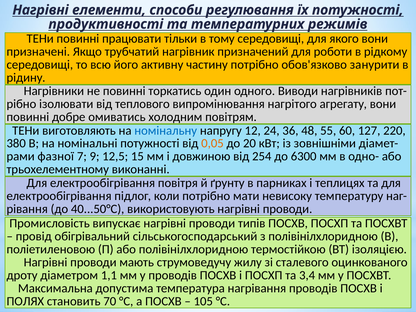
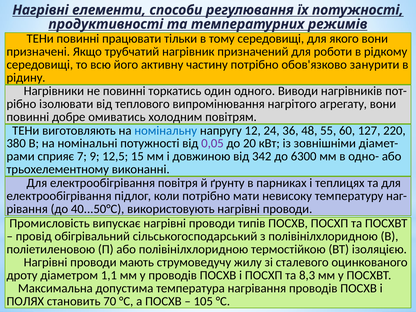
0,05 colour: orange -> purple (212, 143)
фазної: фазної -> сприяє (56, 156)
254: 254 -> 342 (262, 156)
3,4: 3,4 -> 8,3 (307, 275)
